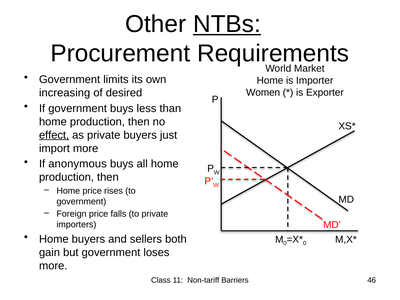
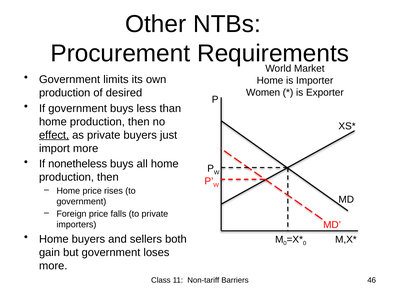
NTBs underline: present -> none (227, 24)
increasing: increasing -> production (65, 93)
anonymous: anonymous -> nonetheless (78, 164)
